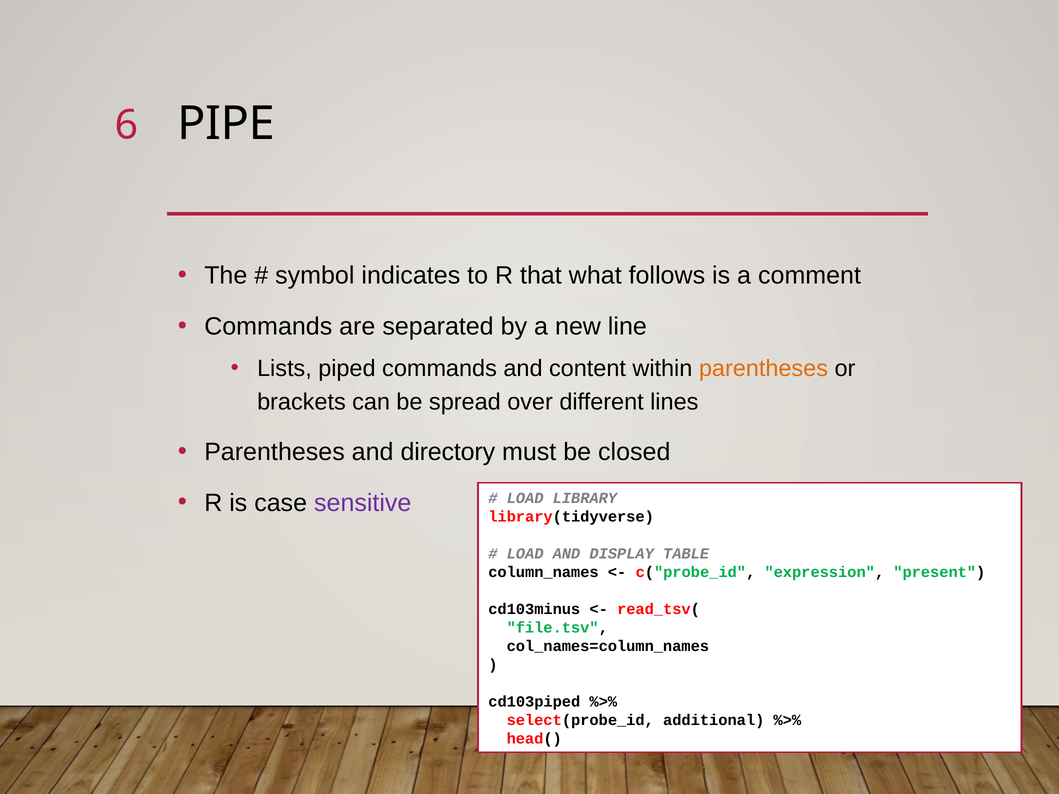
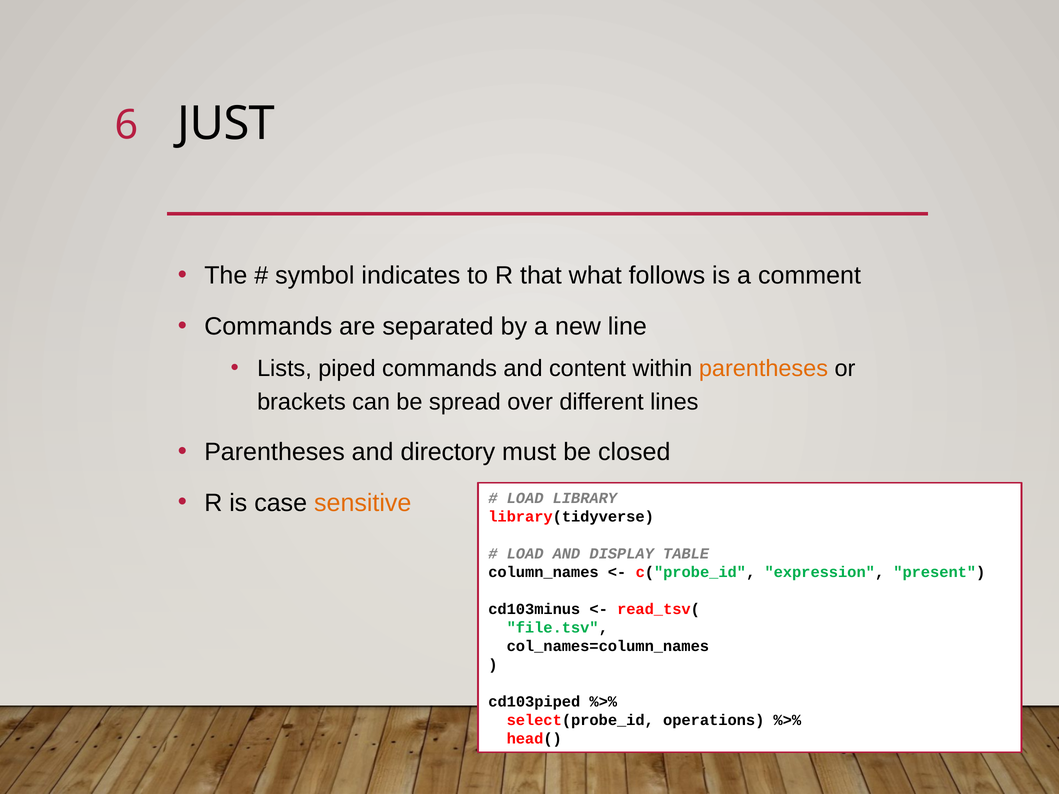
PIPE: PIPE -> JUST (226, 124)
sensitive colour: purple -> orange (363, 503)
additional: additional -> operations (714, 721)
